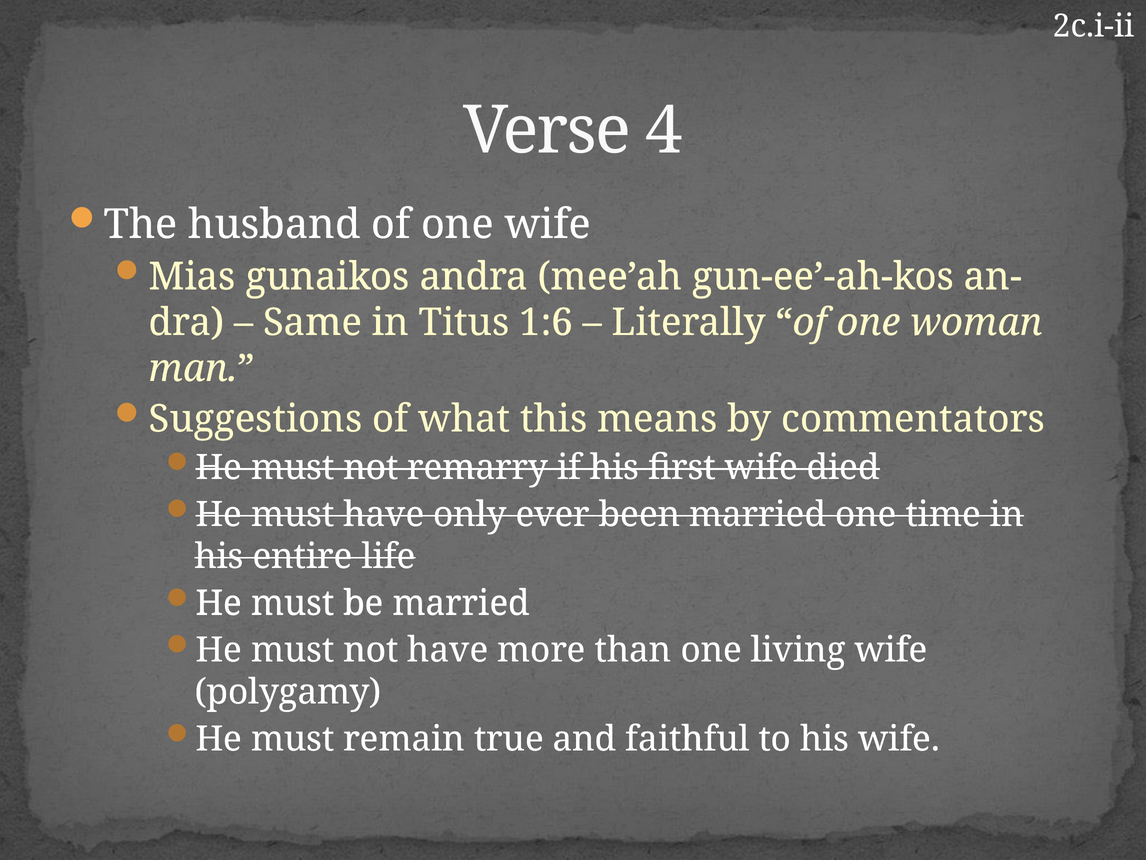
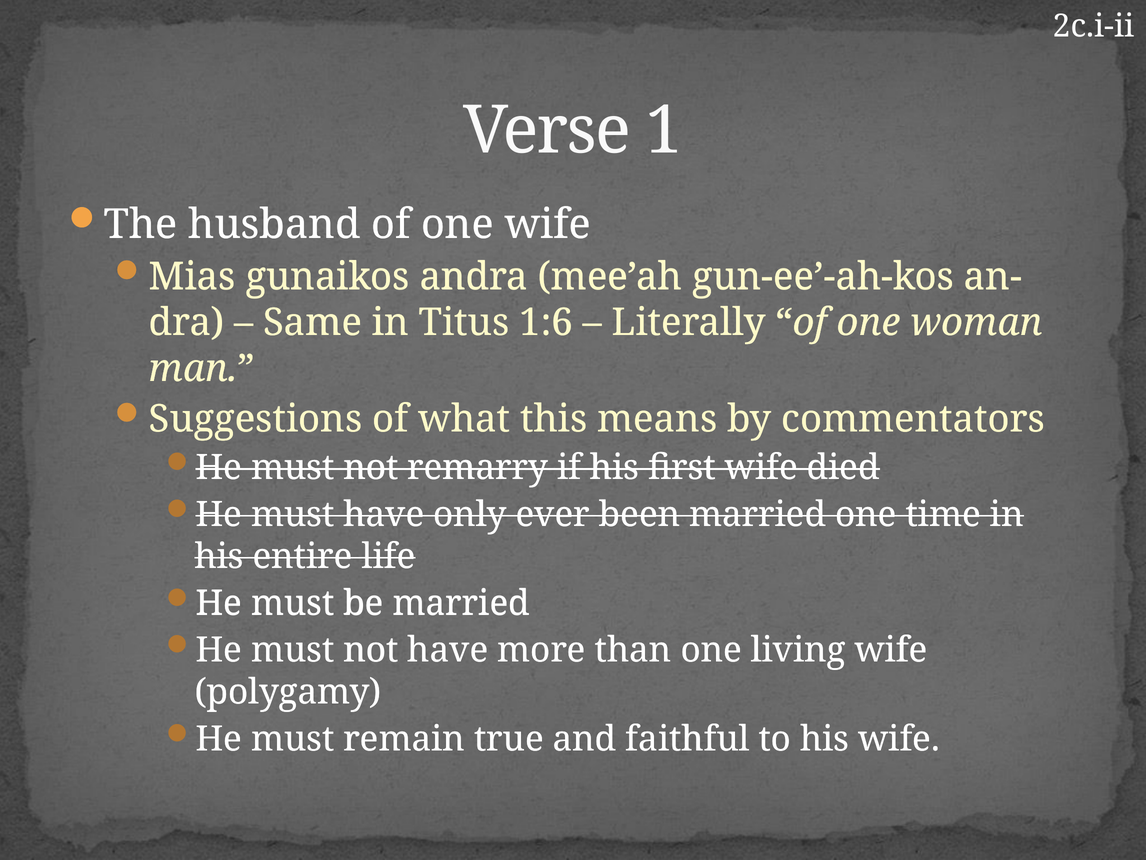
4: 4 -> 1 (664, 131)
